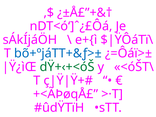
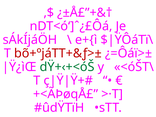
bõ+ºjáTT+&ƒ>± colour: blue -> red (58, 53)
